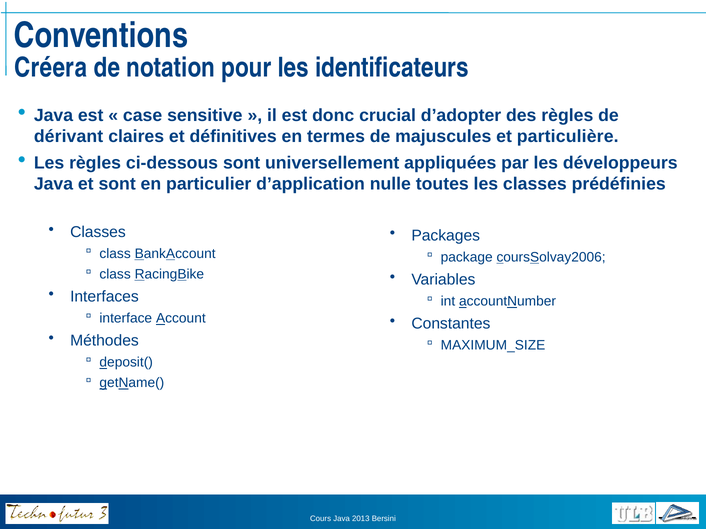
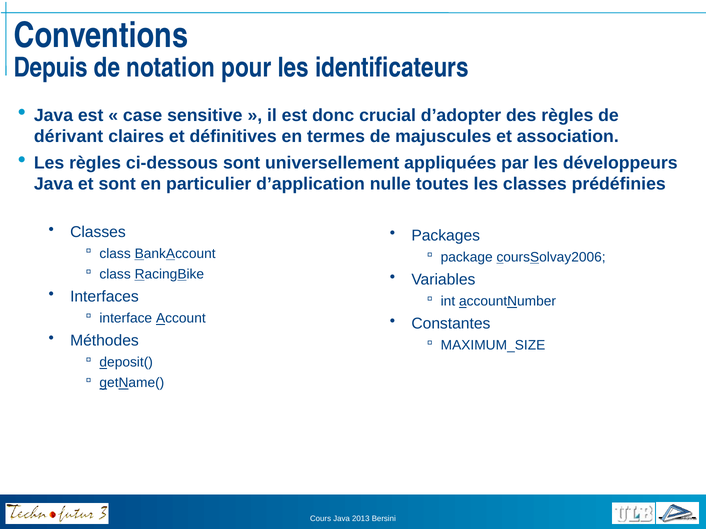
Créera: Créera -> Depuis (51, 68)
particulière: particulière -> association (568, 137)
